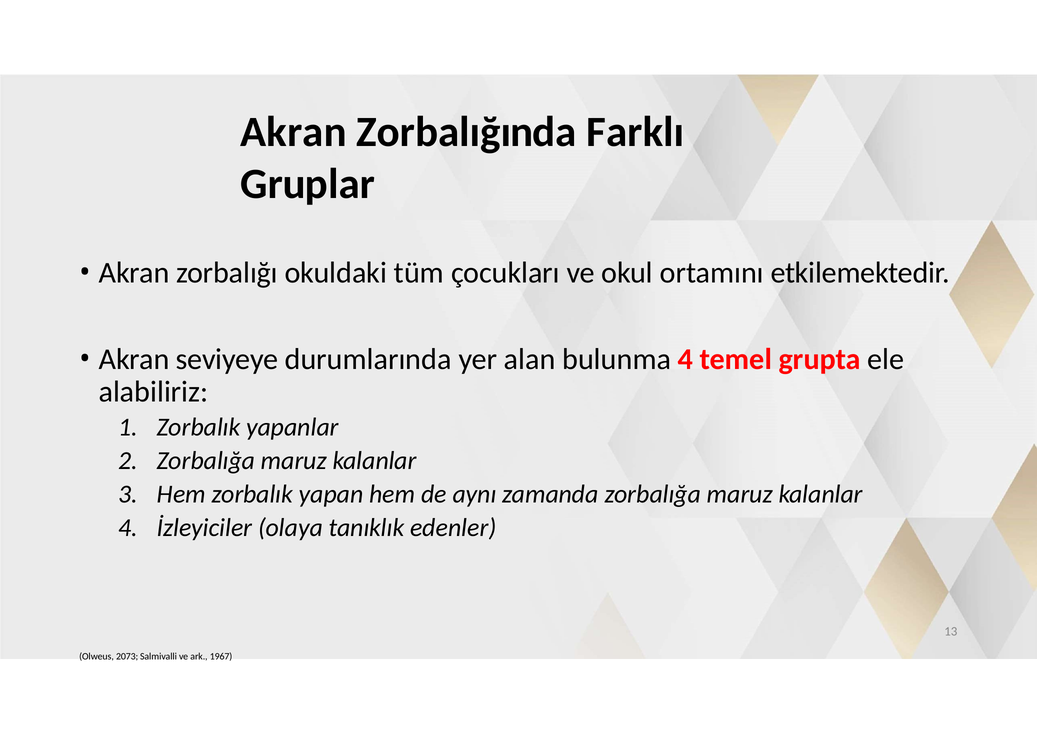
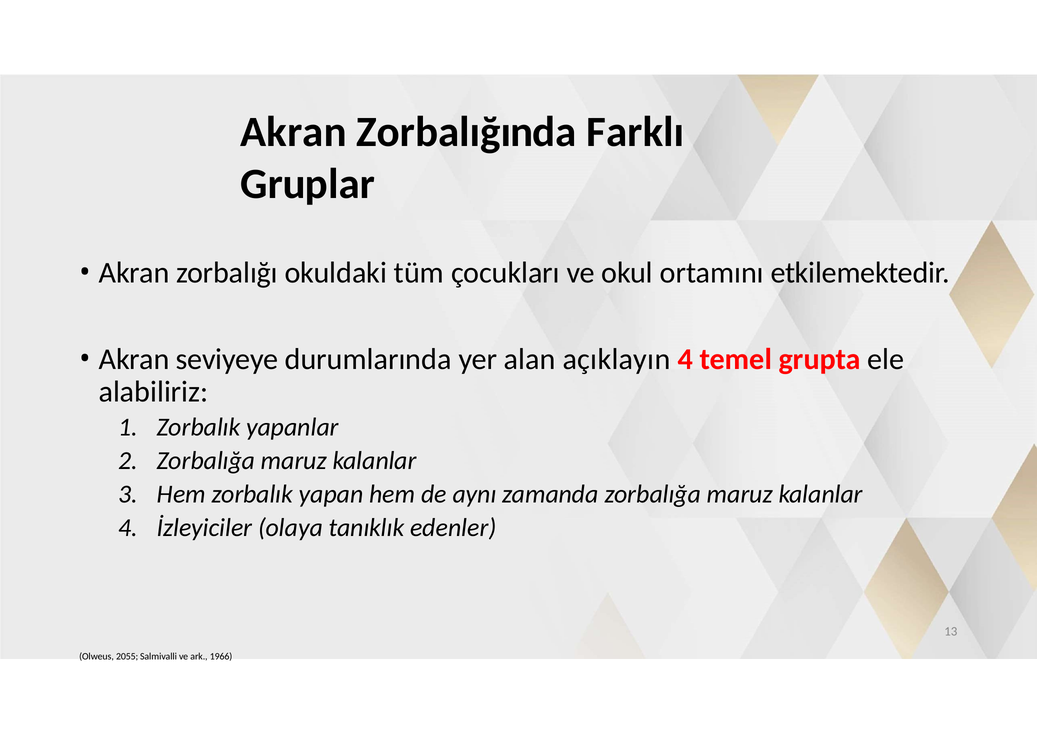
bulunma: bulunma -> açıklayın (617, 359)
2073: 2073 -> 2055 (127, 656)
1967: 1967 -> 1966 (221, 656)
